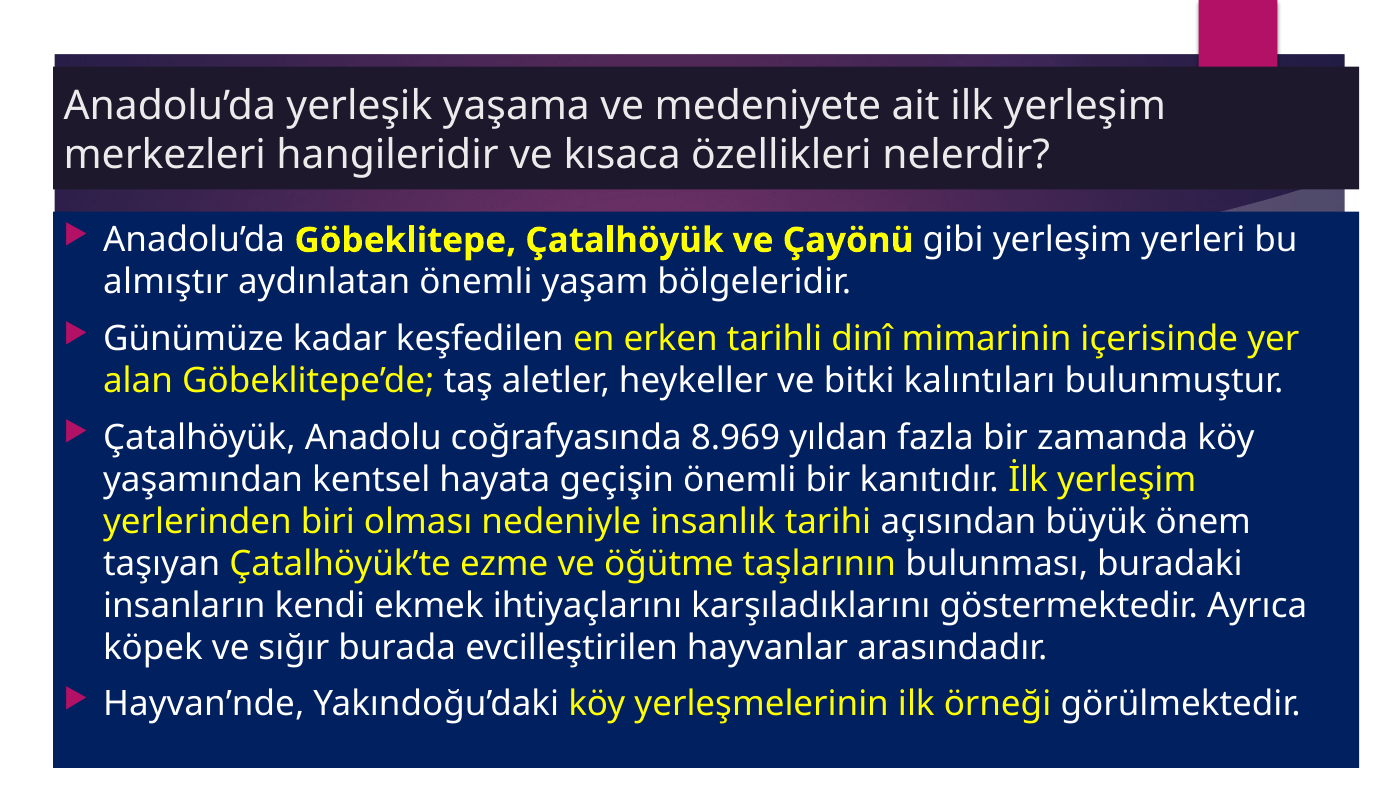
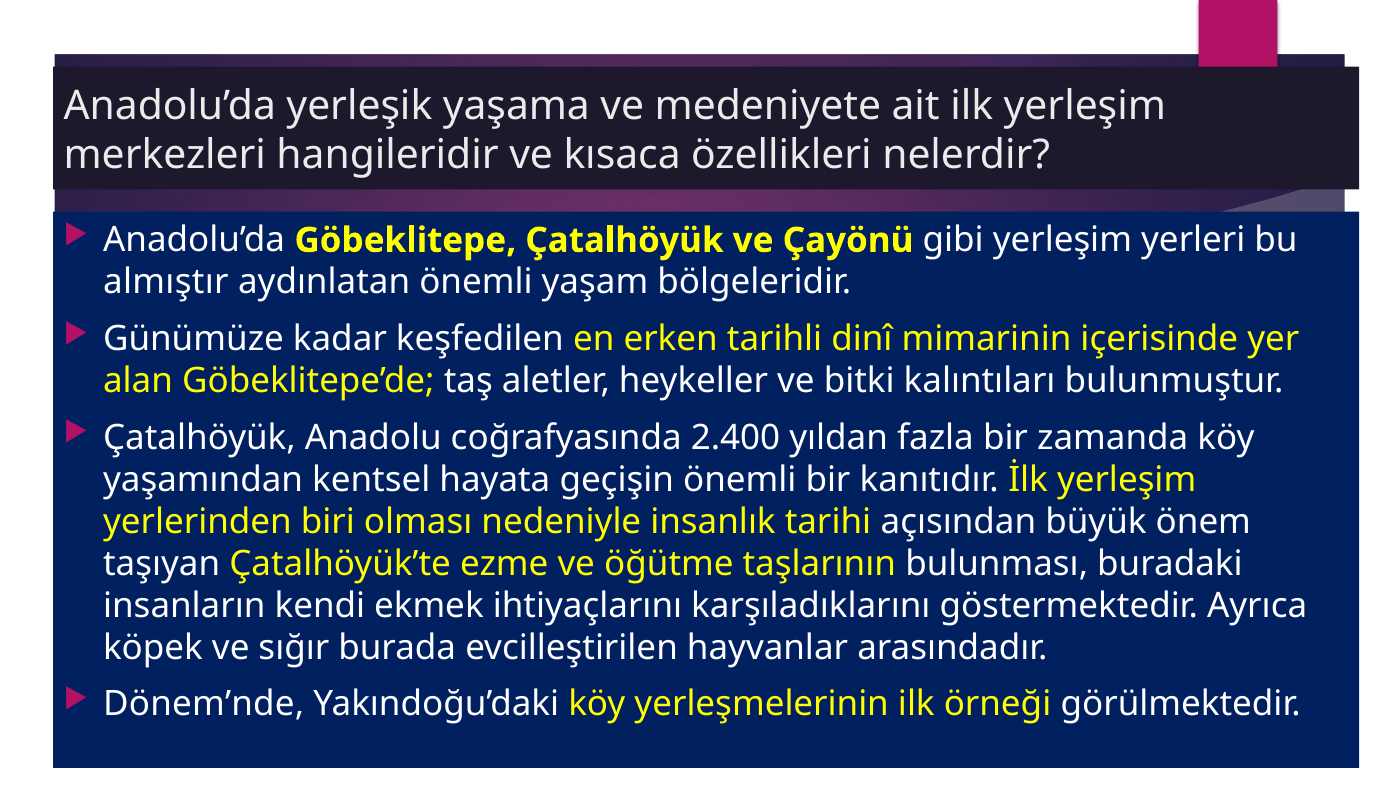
8.969: 8.969 -> 2.400 (735, 437)
Hayvan’nde: Hayvan’nde -> Dönem’nde (204, 704)
